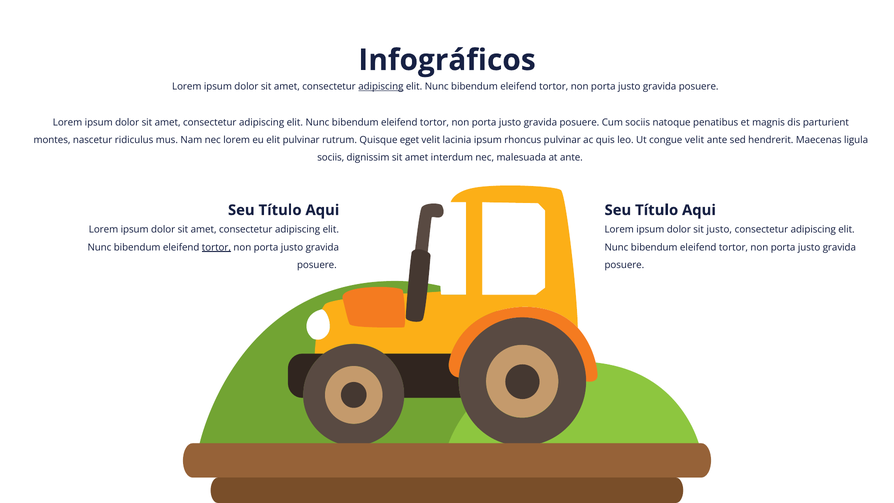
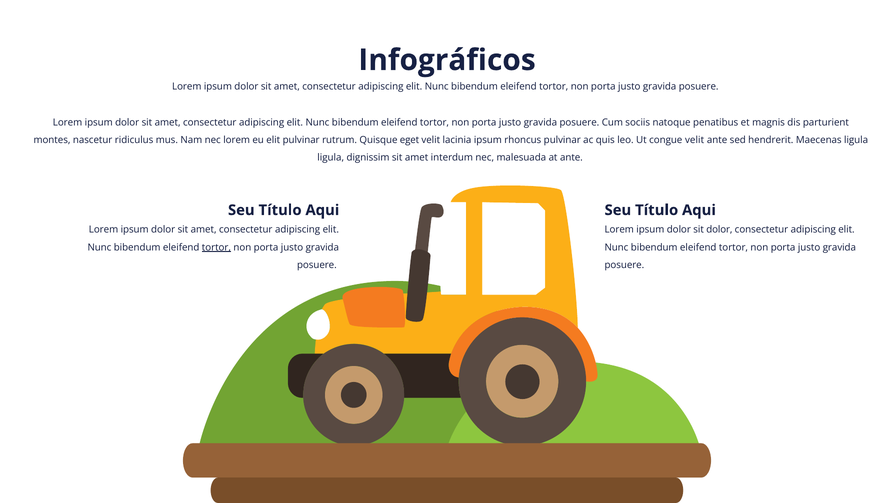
adipiscing underline: present -> none (381, 87)
sociis: sociis -> ligula (331, 158)
sit justo: justo -> dolor (719, 230)
